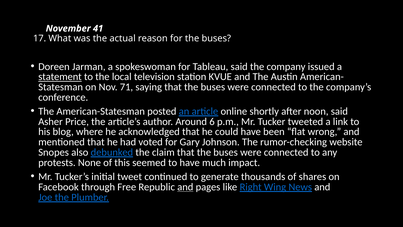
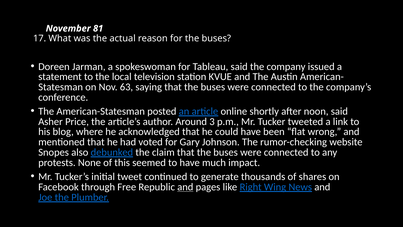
41: 41 -> 81 (98, 28)
statement underline: present -> none (60, 77)
71: 71 -> 63 (126, 87)
6: 6 -> 3 (212, 121)
